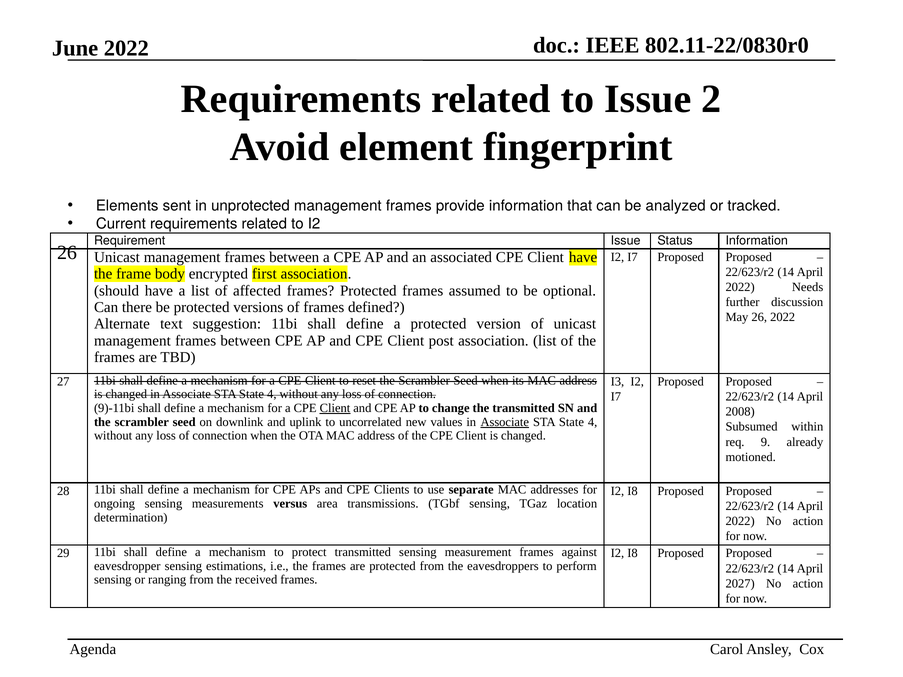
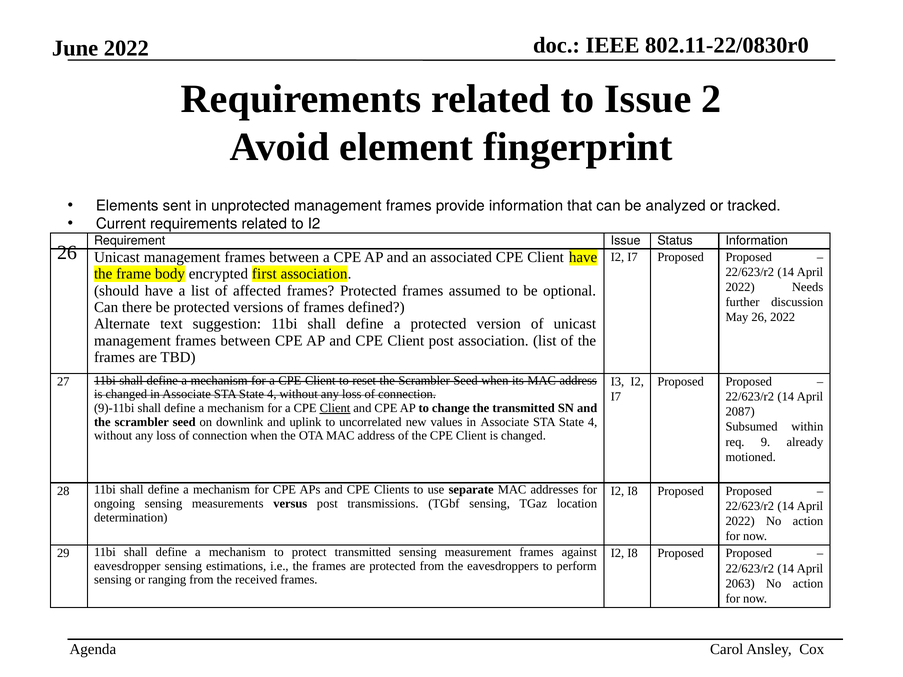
2008: 2008 -> 2087 (740, 412)
Associate underline: present -> none (505, 422)
versus area: area -> post (327, 504)
2027: 2027 -> 2063 (740, 584)
